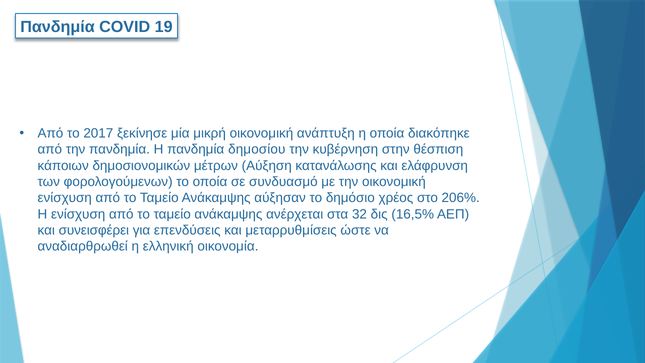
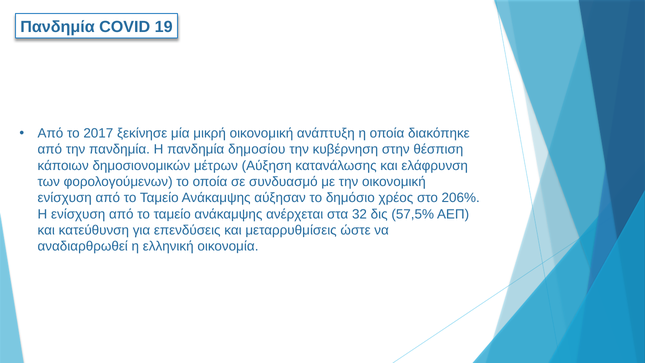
16,5%: 16,5% -> 57,5% (413, 214)
συνεισφέρει: συνεισφέρει -> κατεύθυνση (94, 230)
